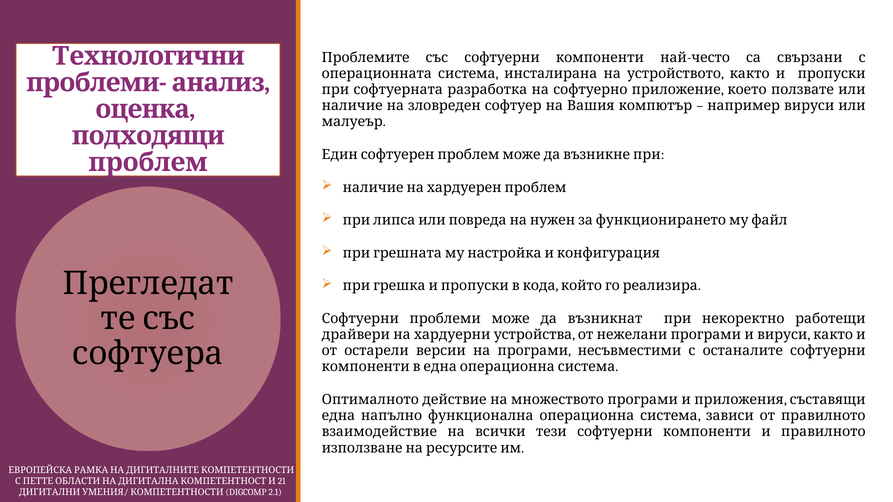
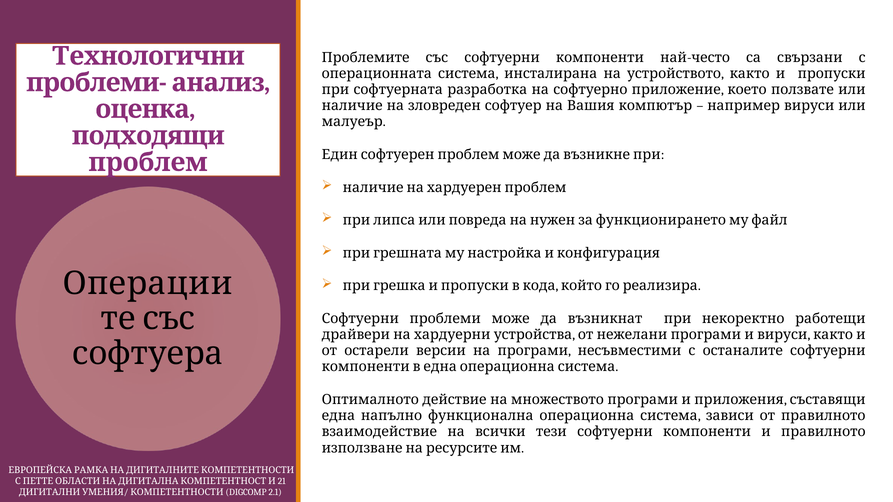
Прегледат: Прегледат -> Операции (148, 284)
